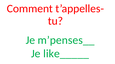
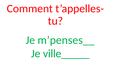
like_____: like_____ -> ville_____ (66, 54)
